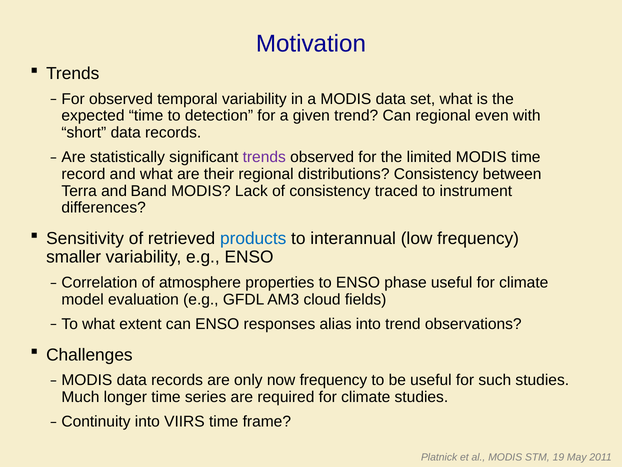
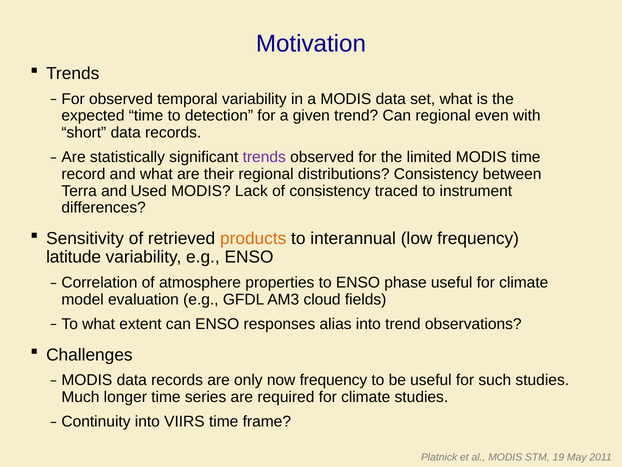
Band: Band -> Used (149, 191)
products colour: blue -> orange (253, 238)
smaller: smaller -> latitude (74, 257)
